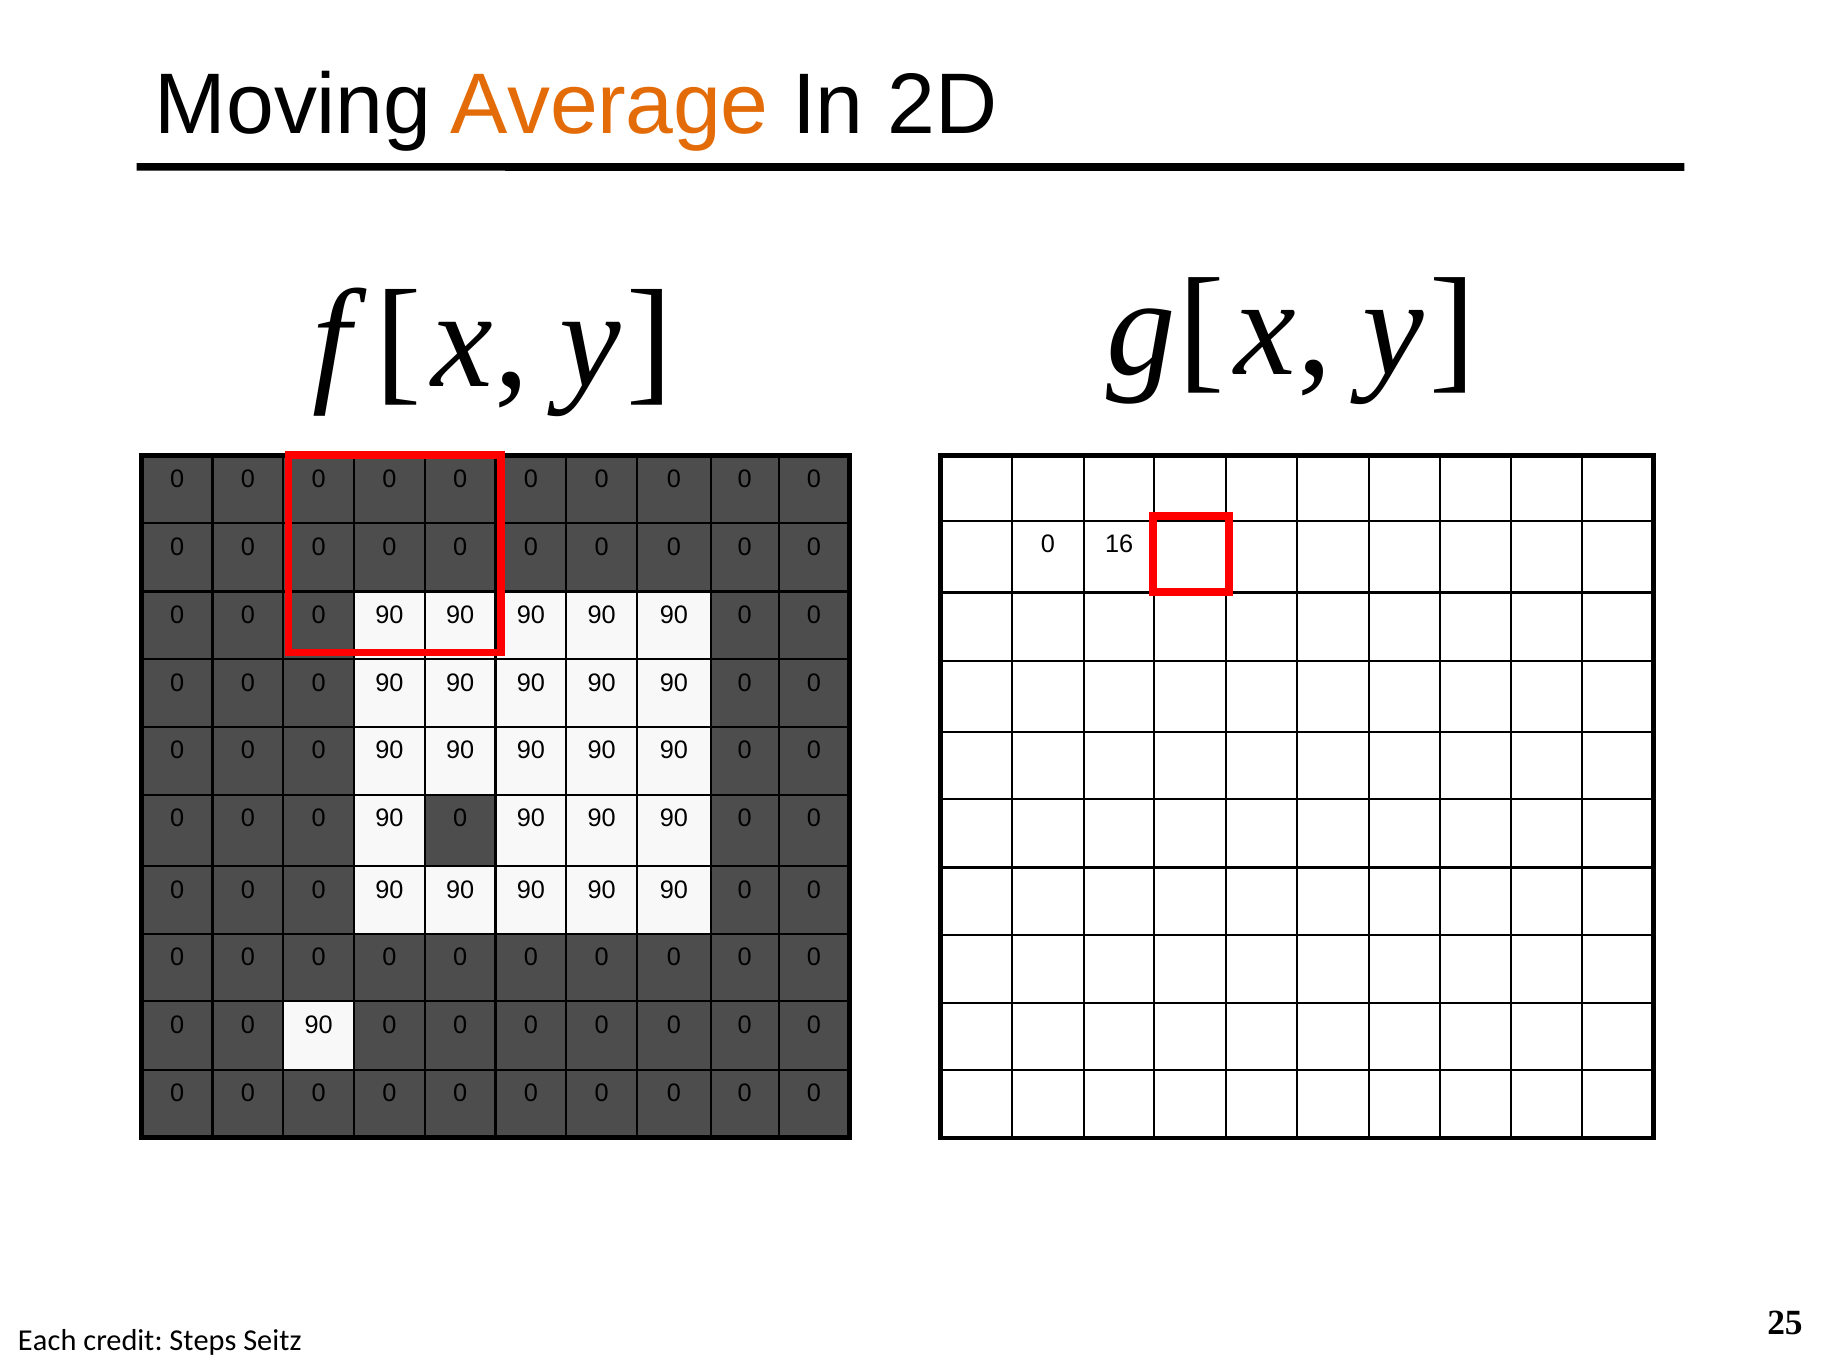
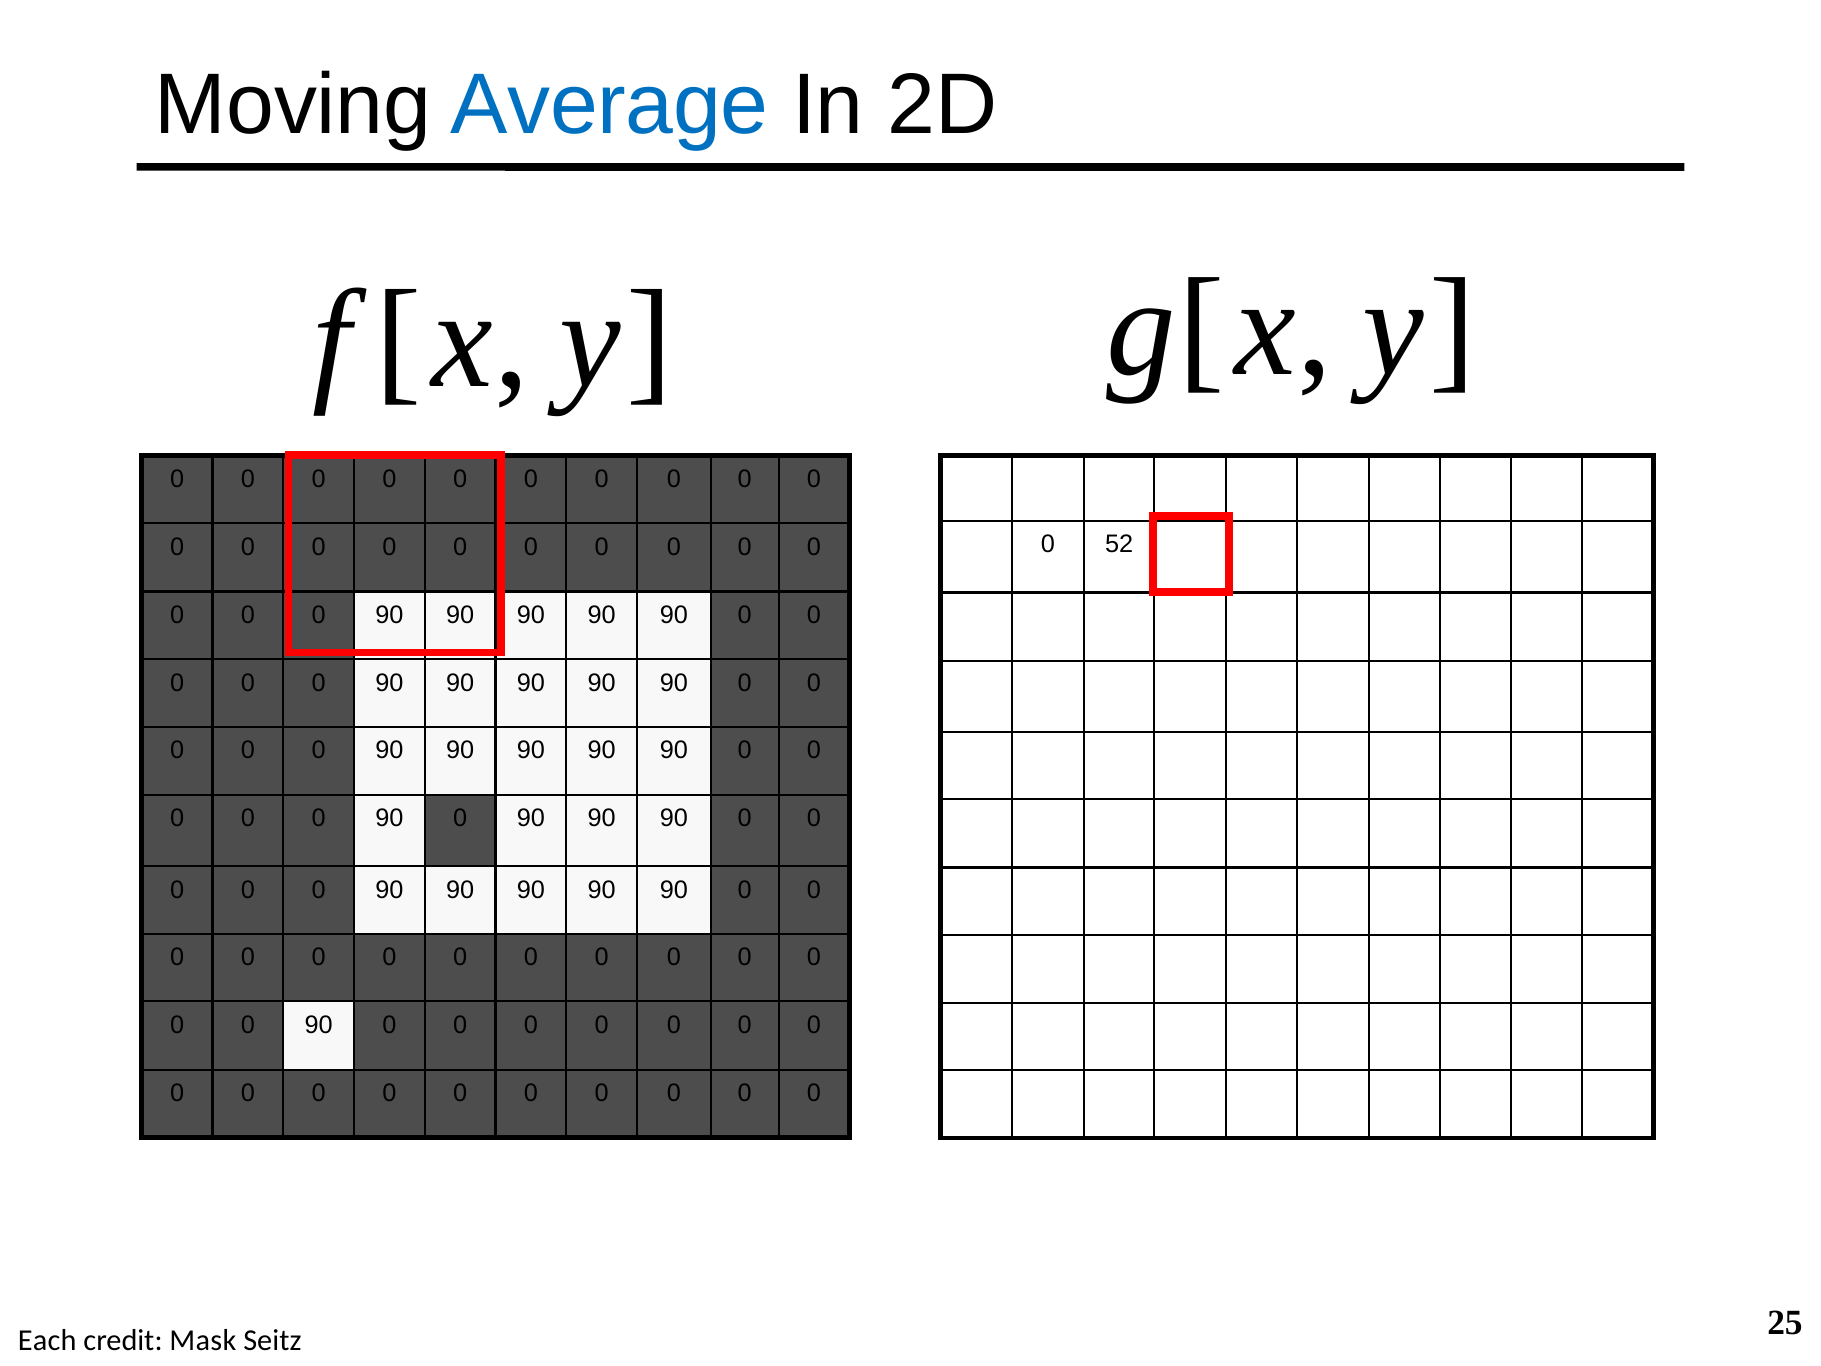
Average colour: orange -> blue (610, 105)
16: 16 -> 52 (1119, 544)
Steps: Steps -> Mask (203, 1340)
